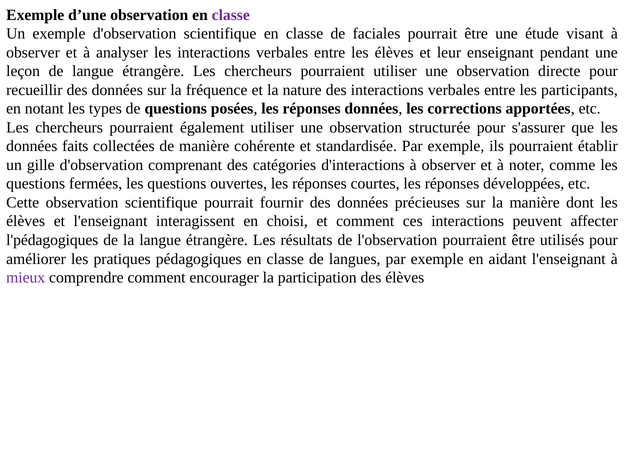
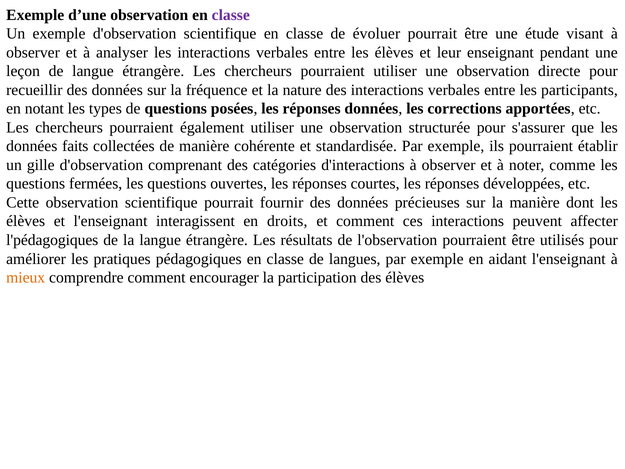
faciales: faciales -> évoluer (376, 34)
choisi: choisi -> droits (287, 221)
mieux colour: purple -> orange (26, 277)
